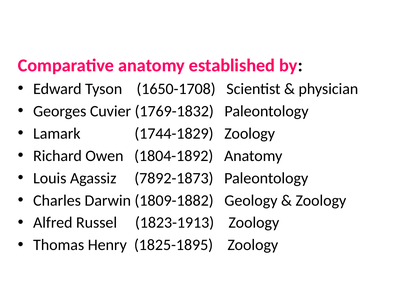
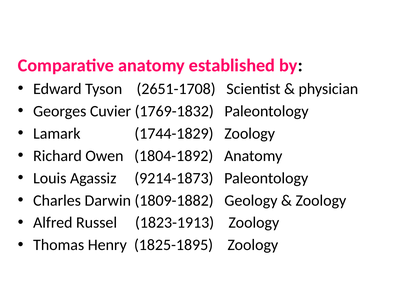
1650-1708: 1650-1708 -> 2651-1708 (176, 89)
7892-1873: 7892-1873 -> 9214-1873 (174, 178)
